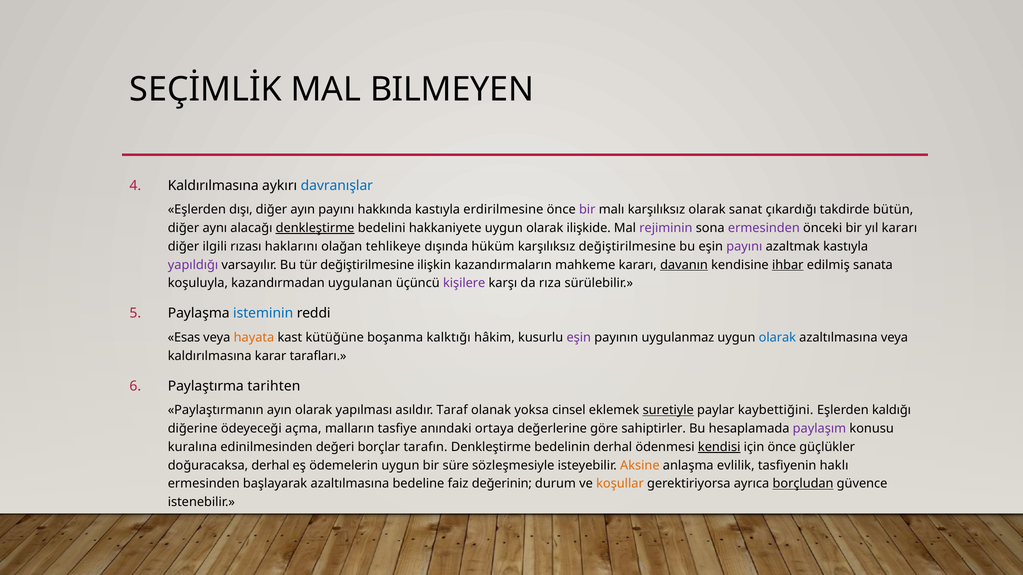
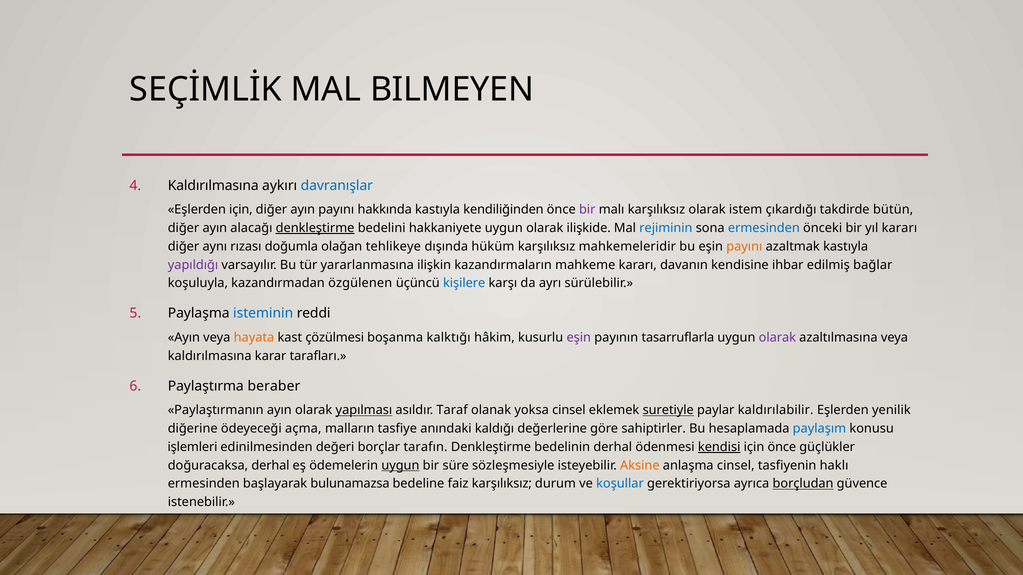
Eşlerden dışı: dışı -> için (241, 210)
erdirilmesine: erdirilmesine -> kendiliğinden (503, 210)
sanat: sanat -> istem (746, 210)
aynı: aynı -> ayın (215, 228)
rejiminin colour: purple -> blue (666, 228)
ermesinden colour: purple -> blue (764, 228)
ilgili: ilgili -> aynı (215, 247)
haklarını: haklarını -> doğumla (291, 247)
karşılıksız değiştirilmesine: değiştirilmesine -> mahkemeleridir (627, 247)
payını colour: purple -> orange (744, 247)
tür değiştirilmesine: değiştirilmesine -> yararlanmasına (367, 265)
davanın underline: present -> none (684, 265)
ihbar underline: present -> none (788, 265)
sanata: sanata -> bağlar (873, 265)
uygulanan: uygulanan -> özgülenen (360, 283)
kişilere colour: purple -> blue (464, 283)
rıza: rıza -> ayrı (550, 283)
Esas: Esas -> Ayın (184, 338)
kütüğüne: kütüğüne -> çözülmesi (335, 338)
uygulanmaz: uygulanmaz -> tasarruflarla (678, 338)
olarak colour: blue -> purple (777, 338)
tarihten: tarihten -> beraber (274, 386)
yapılması underline: none -> present (364, 411)
kaybettiğini: kaybettiğini -> kaldırılabilir (776, 411)
kaldığı: kaldığı -> yenilik (891, 411)
ortaya: ortaya -> kaldığı (495, 429)
paylaşım colour: purple -> blue (819, 429)
kuralına: kuralına -> işlemleri (193, 447)
uygun underline: none -> present (400, 466)
anlaşma evlilik: evlilik -> cinsel (736, 466)
başlayarak azaltılmasına: azaltılmasına -> bulunamazsa (350, 484)
faiz değerinin: değerinin -> karşılıksız (502, 484)
koşullar colour: orange -> blue (620, 484)
